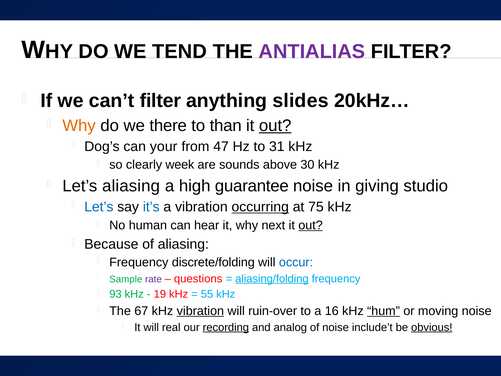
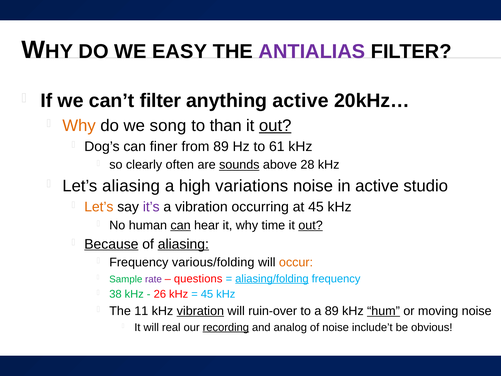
TEND: TEND -> EASY (180, 51)
anything slides: slides -> active (301, 101)
there: there -> song (168, 125)
your: your -> finer (164, 146)
from 47: 47 -> 89 (221, 146)
31: 31 -> 61 (277, 146)
week: week -> often (180, 165)
sounds underline: none -> present (239, 165)
30: 30 -> 28 (307, 165)
guarantee: guarantee -> variations (252, 186)
in giving: giving -> active (377, 186)
Let’s colour: blue -> orange (99, 207)
it’s colour: blue -> purple (151, 207)
occurring underline: present -> none (260, 207)
at 75: 75 -> 45 (316, 207)
can underline: none -> present (181, 225)
next: next -> time (273, 225)
Because underline: none -> present (111, 244)
aliasing underline: none -> present (183, 244)
discrete/folding: discrete/folding -> various/folding (213, 262)
occur colour: blue -> orange (296, 262)
93: 93 -> 38 (115, 294)
19: 19 -> 26 (160, 294)
55: 55 -> 45 (207, 294)
67: 67 -> 11 (141, 311)
a 16: 16 -> 89 (332, 311)
obvious underline: present -> none (432, 327)
